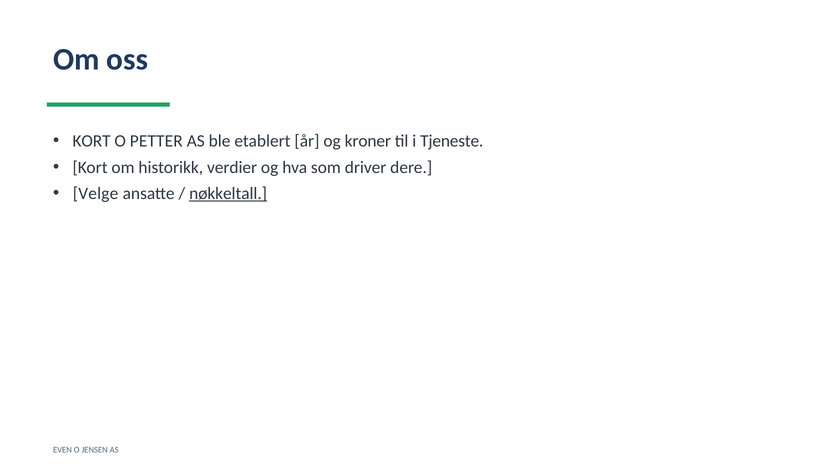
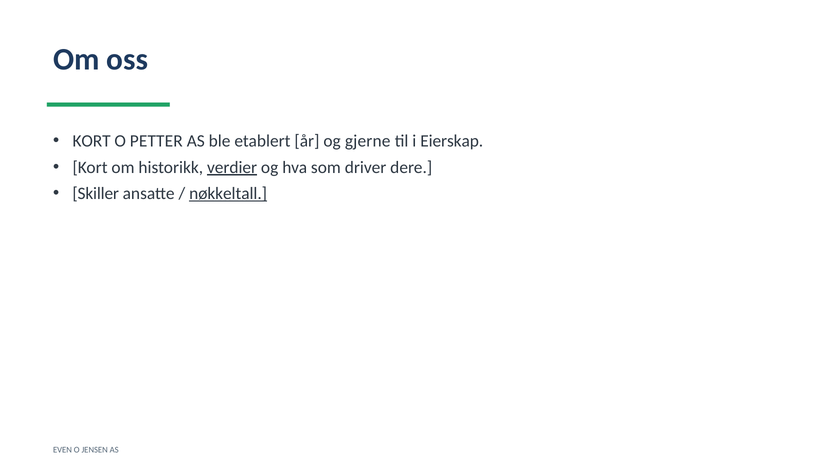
kroner: kroner -> gjerne (368, 141)
Tjeneste: Tjeneste -> Eierskap (452, 141)
verdier underline: none -> present (232, 167)
Velge: Velge -> Skiller (96, 193)
